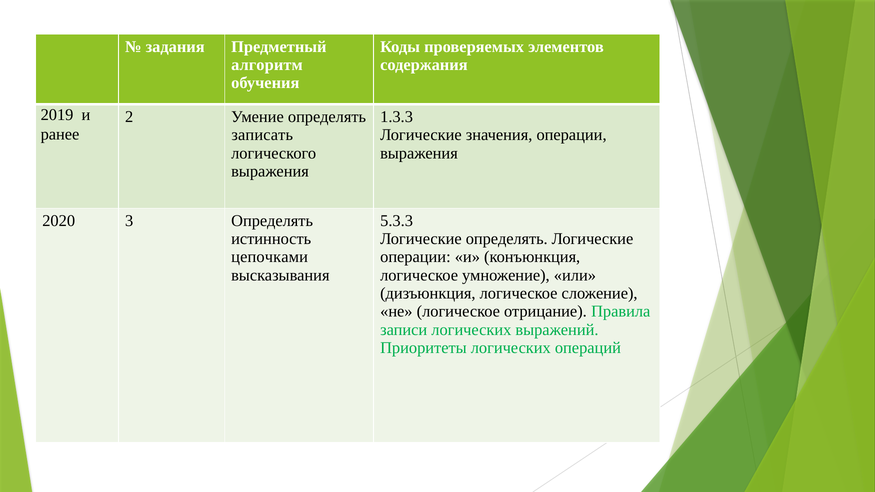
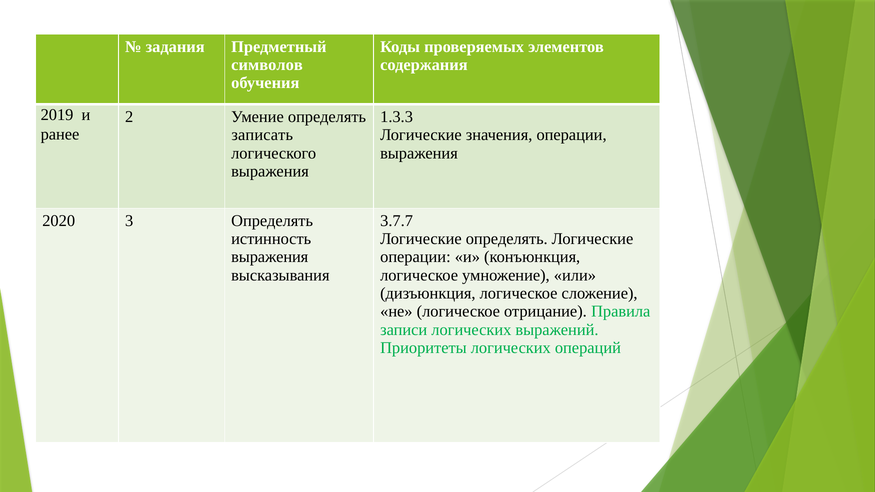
алгоритм: алгоритм -> символов (267, 65)
5.3.3: 5.3.3 -> 3.7.7 (397, 221)
цепочками: цепочками -> выражения (270, 257)
